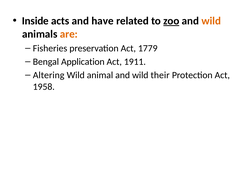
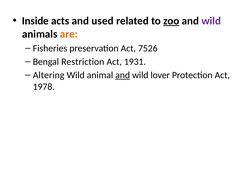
have: have -> used (103, 21)
wild colour: orange -> purple (211, 21)
1779: 1779 -> 7526 (148, 48)
Application: Application -> Restriction (83, 62)
1911: 1911 -> 1931 (135, 62)
and underline: none -> present (123, 75)
their: their -> lover (160, 75)
1958: 1958 -> 1978 (44, 87)
